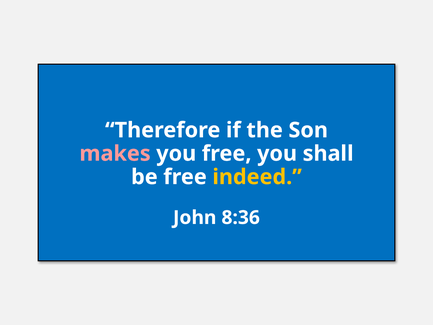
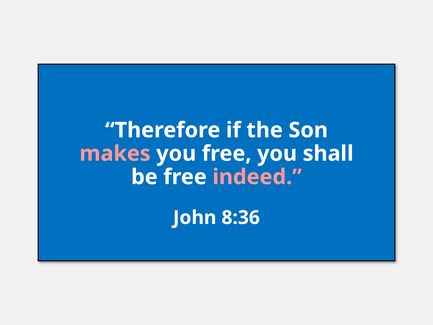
indeed colour: yellow -> pink (257, 177)
